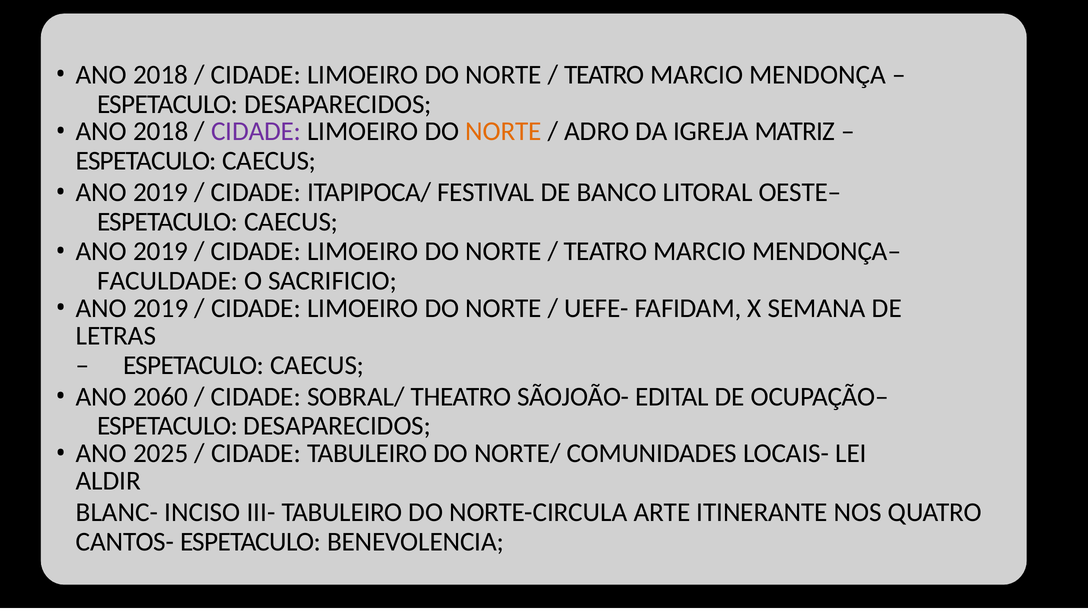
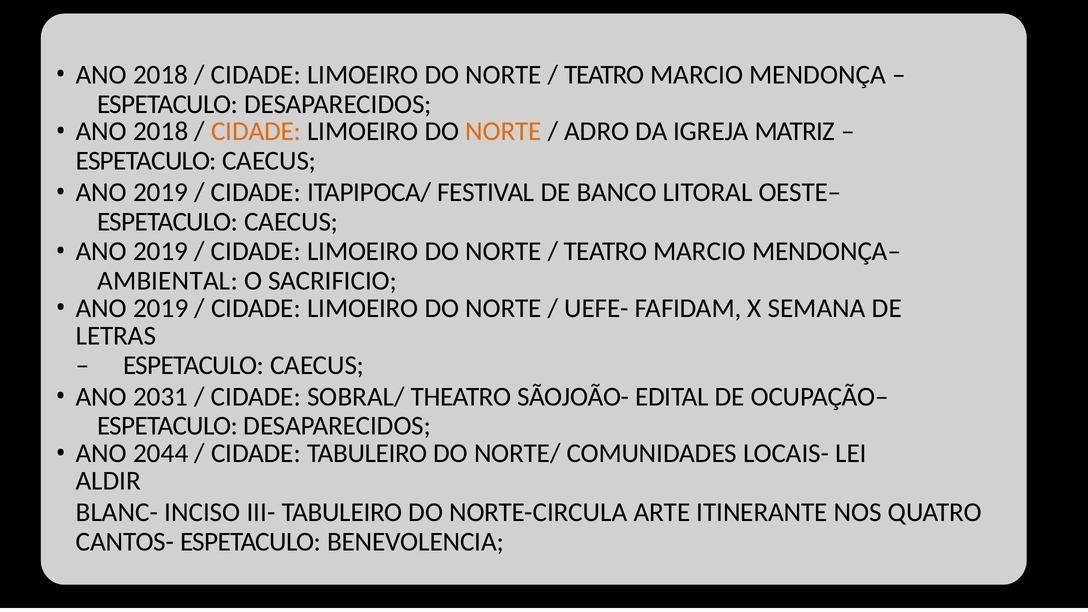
CIDADE colour: purple -> orange (256, 131)
FACULDADE: FACULDADE -> AMBIENTAL (168, 281)
2060: 2060 -> 2031 (161, 397)
2025: 2025 -> 2044 (161, 453)
